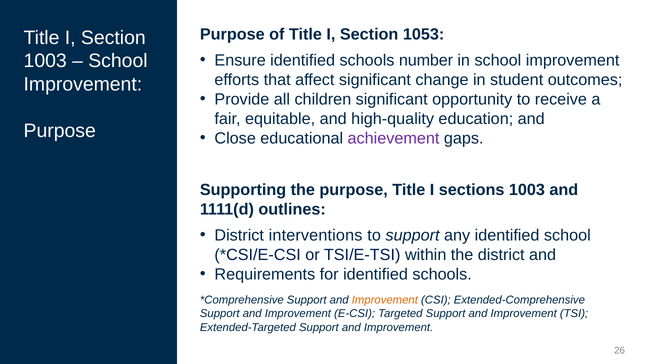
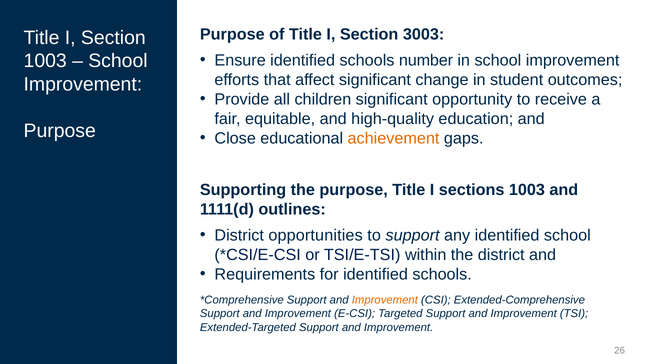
1053: 1053 -> 3003 (424, 35)
achievement colour: purple -> orange (394, 138)
interventions: interventions -> opportunities (316, 235)
